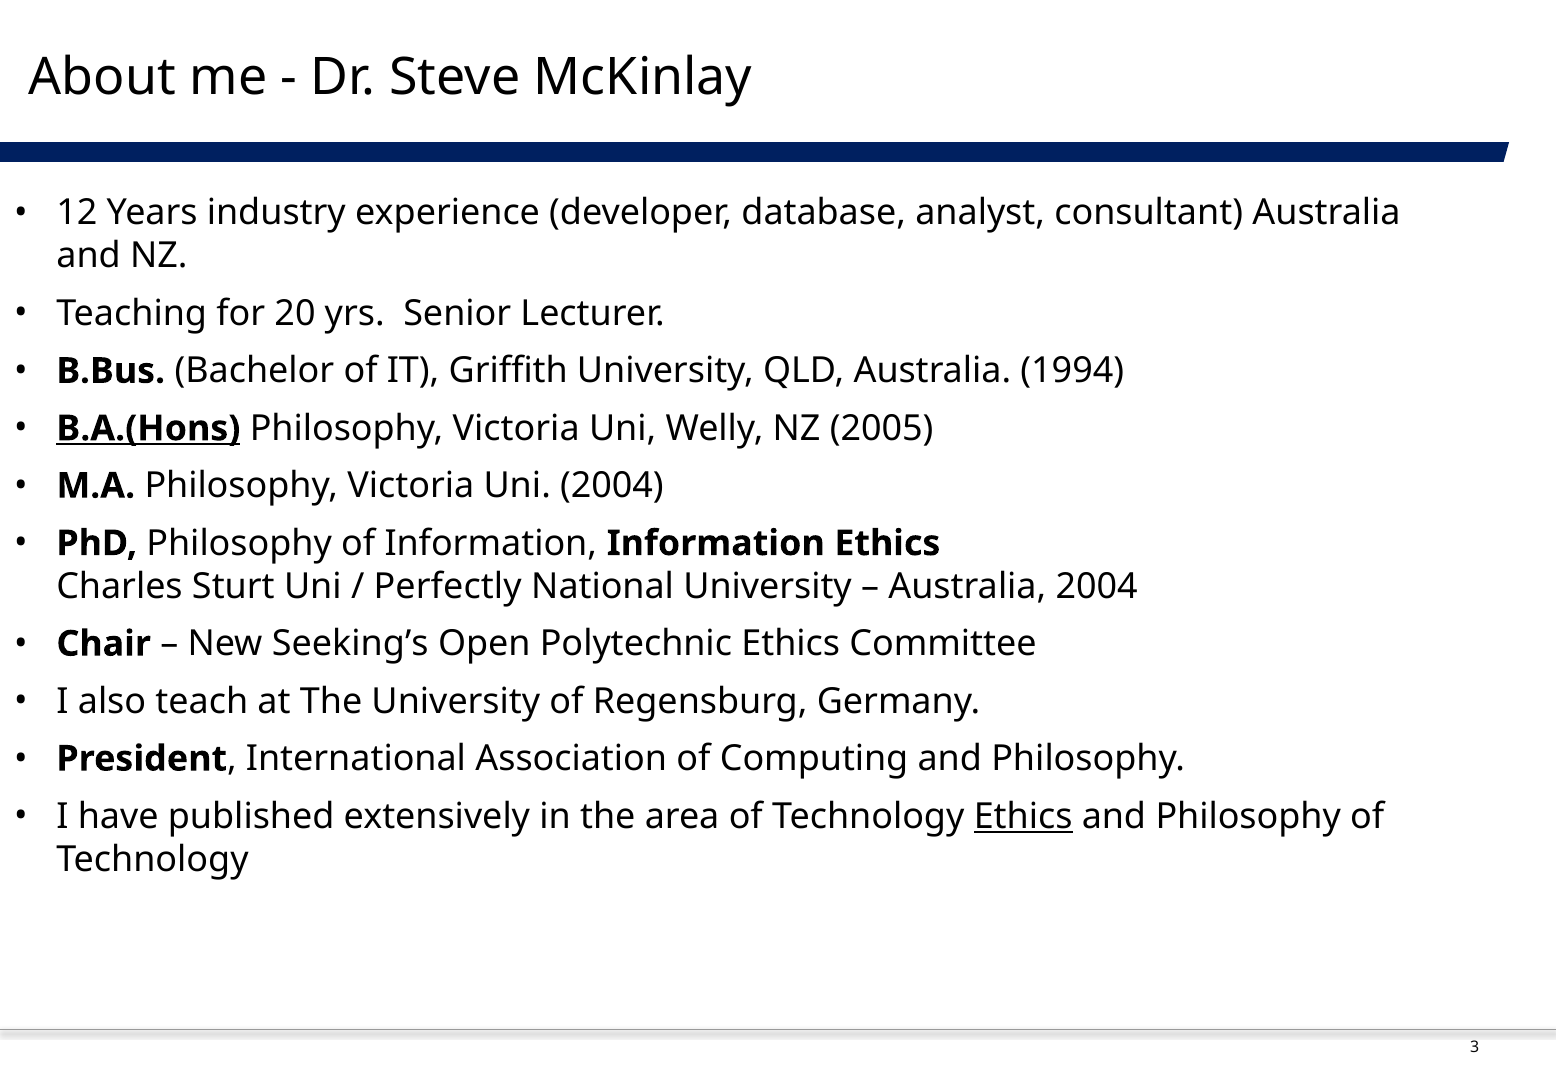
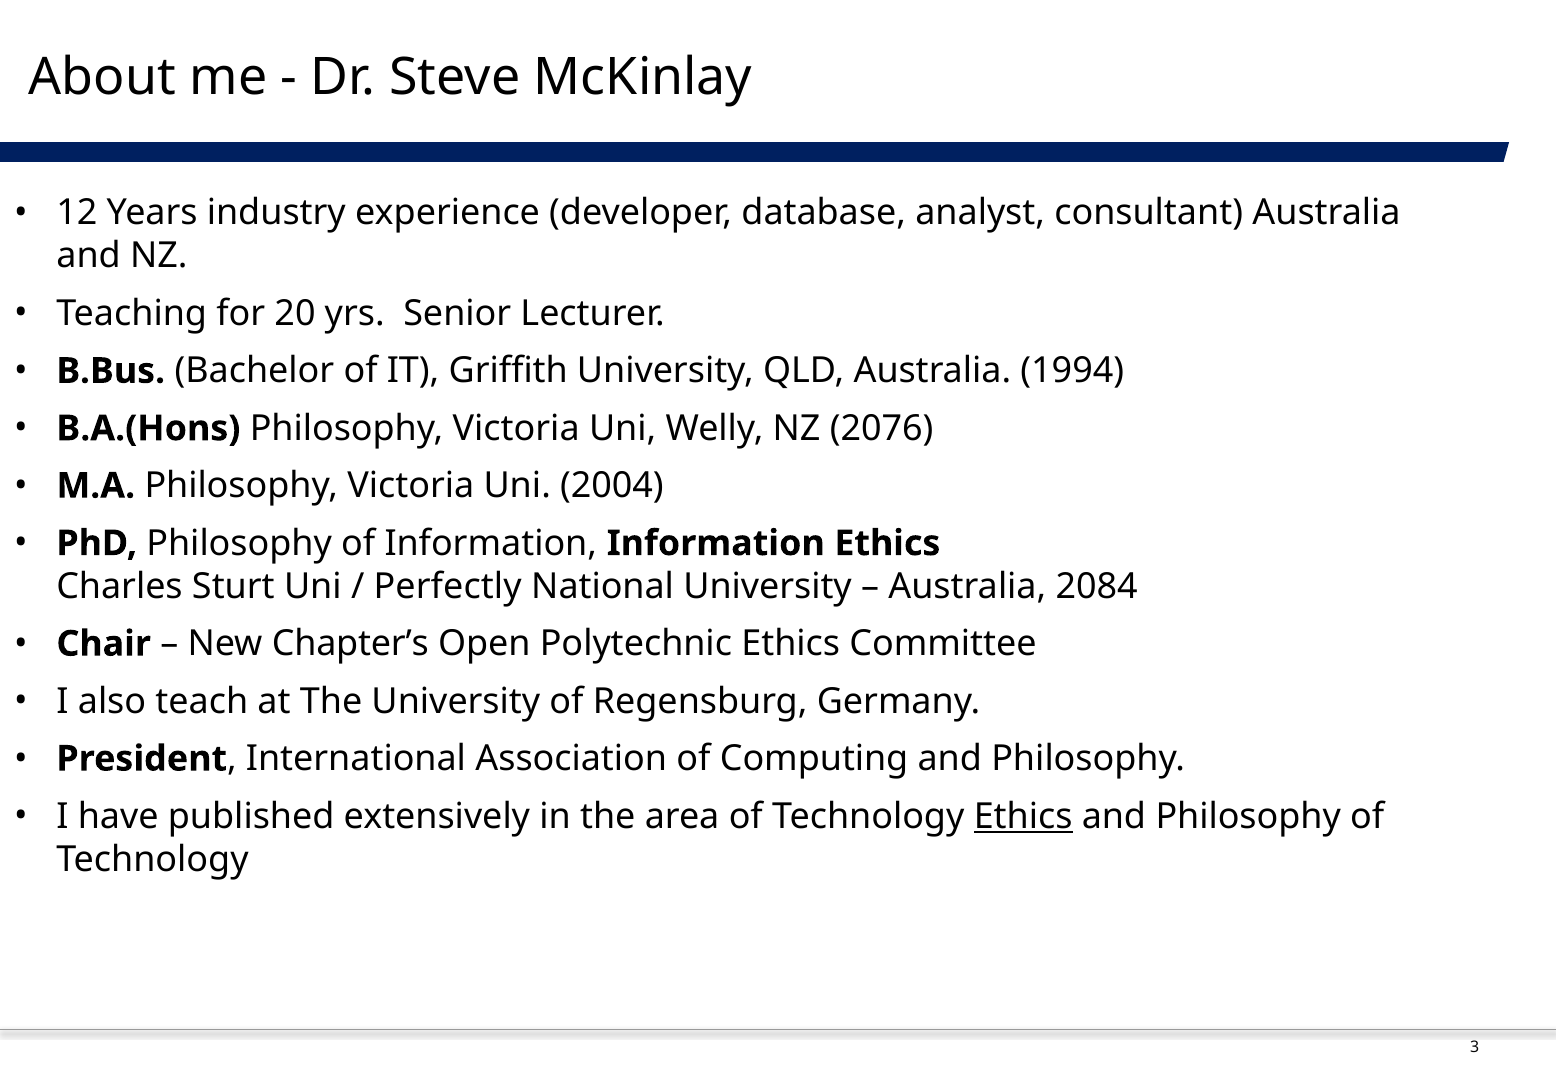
B.A.(Hons underline: present -> none (148, 429)
2005: 2005 -> 2076 (882, 429)
Australia 2004: 2004 -> 2084 (1097, 587)
Seeking’s: Seeking’s -> Chapter’s (350, 644)
